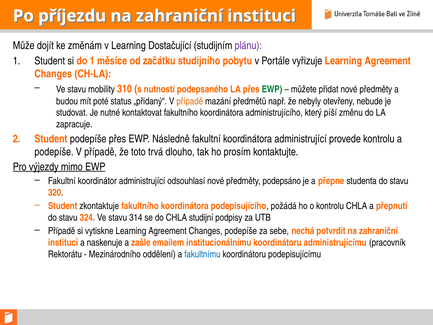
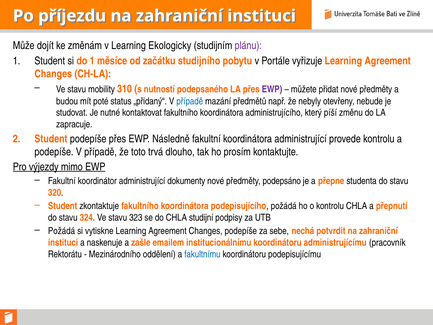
Dostačující: Dostačující -> Ekologicky (170, 46)
EWP colour: green -> purple (272, 89)
případě colour: orange -> blue (190, 101)
odsouhlasí: odsouhlasí -> dokumenty (186, 181)
314: 314 -> 323 (136, 218)
Případě: Případě -> Požádá (62, 231)
